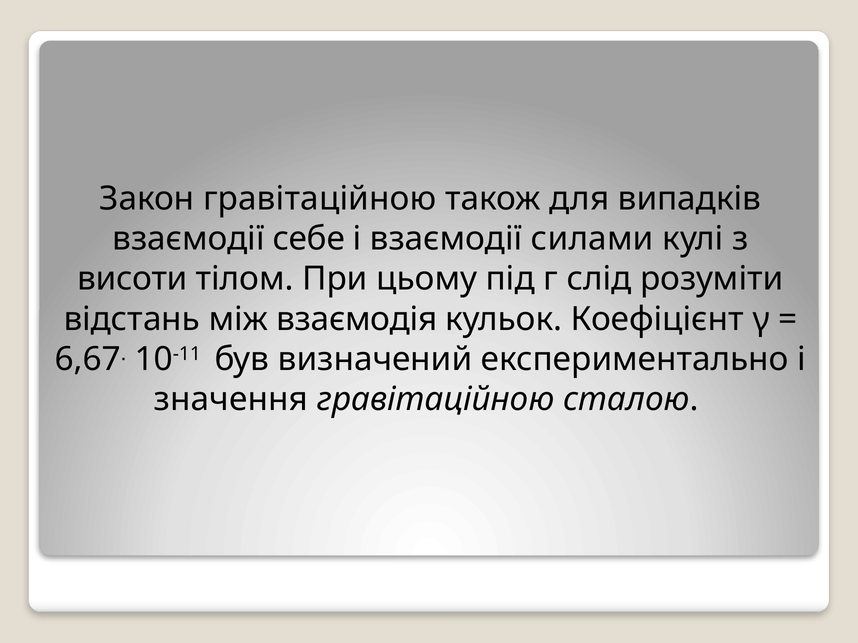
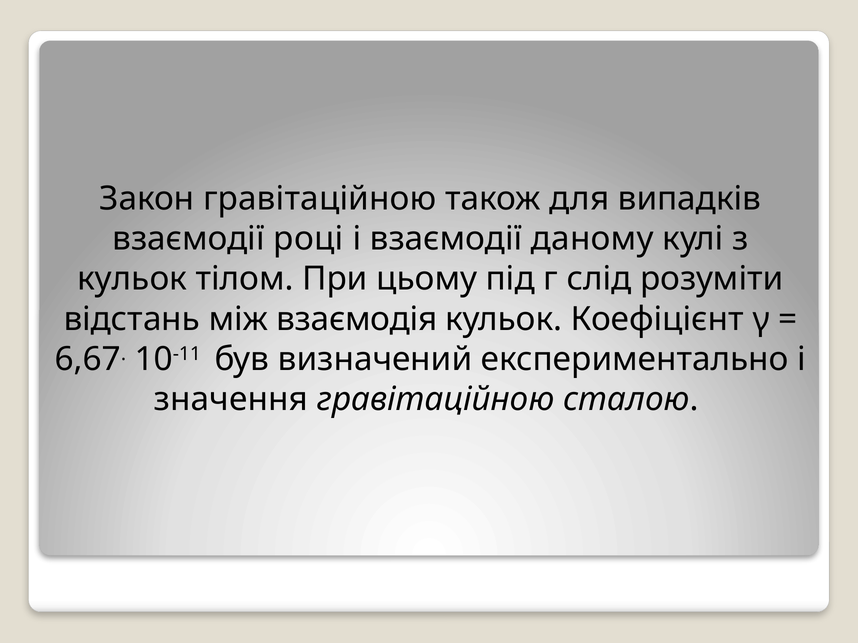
себе: себе -> році (309, 239)
силами: силами -> даному (592, 239)
висоти: висоти -> кульок (132, 279)
